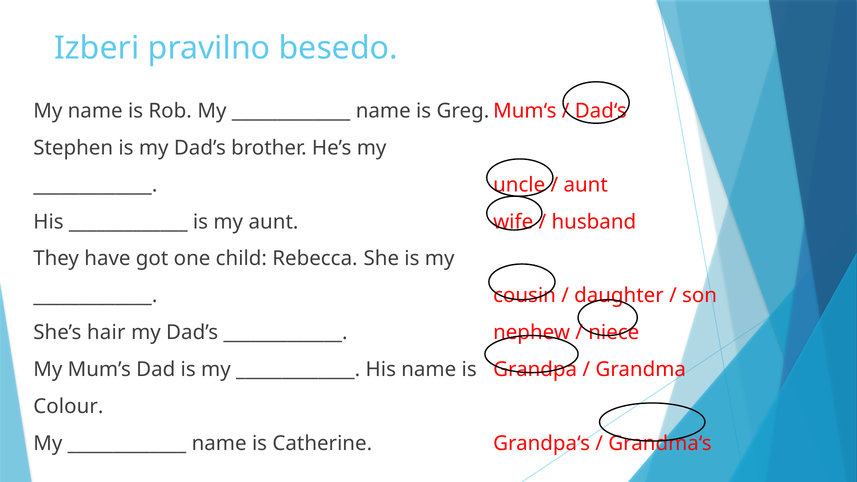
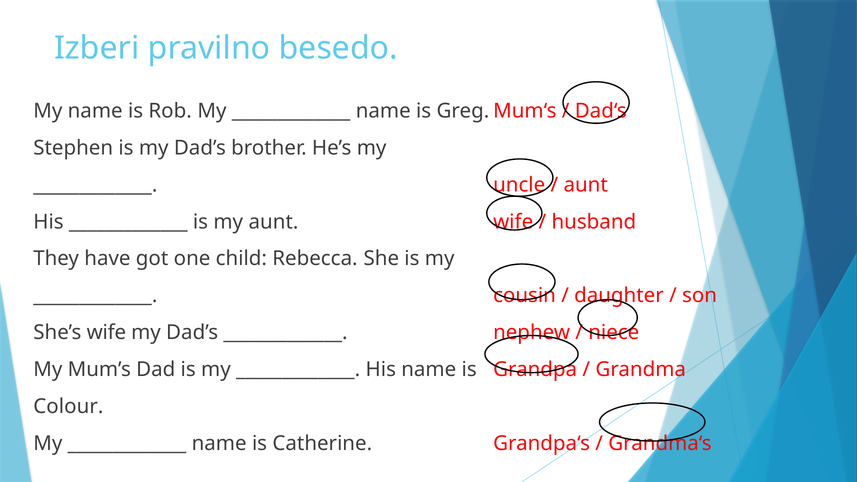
She’s hair: hair -> wife (106, 333)
